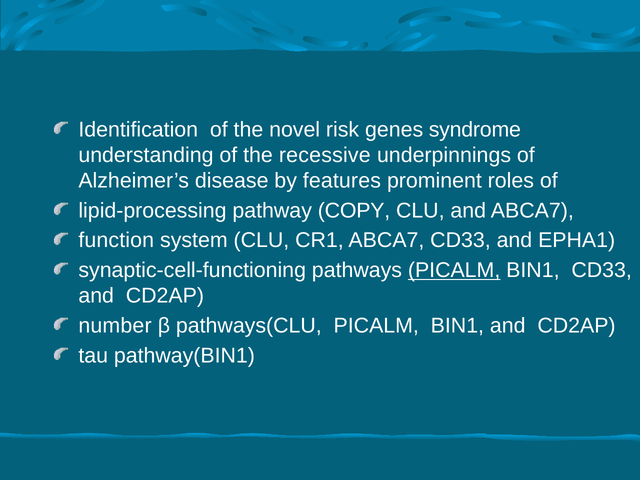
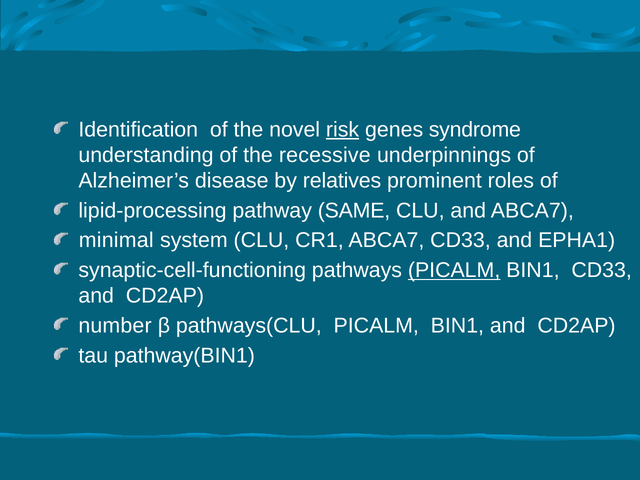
risk underline: none -> present (343, 129)
features: features -> relatives (342, 181)
COPY: COPY -> SAME (354, 211)
function: function -> minimal (116, 240)
